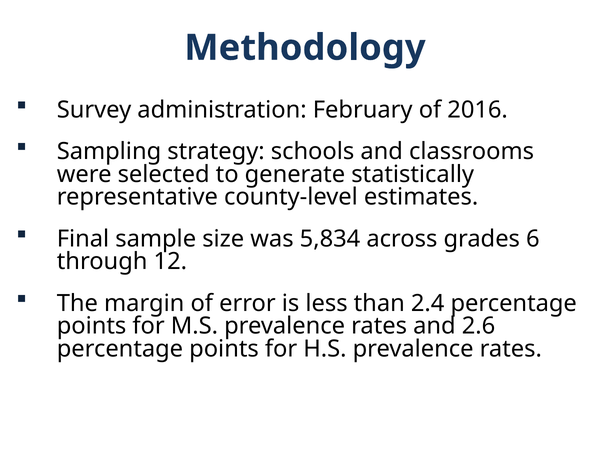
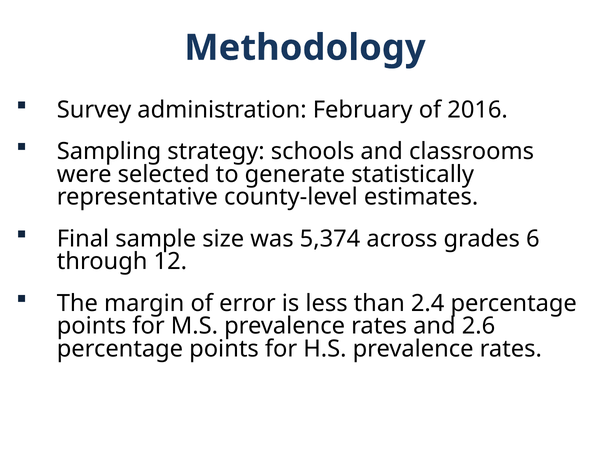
5,834: 5,834 -> 5,374 (330, 239)
